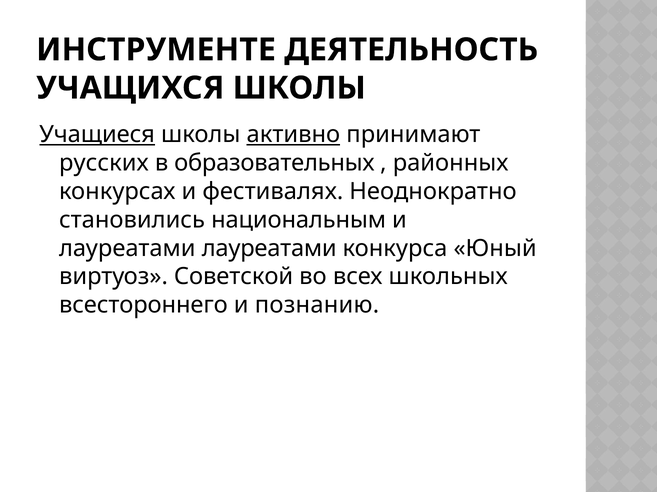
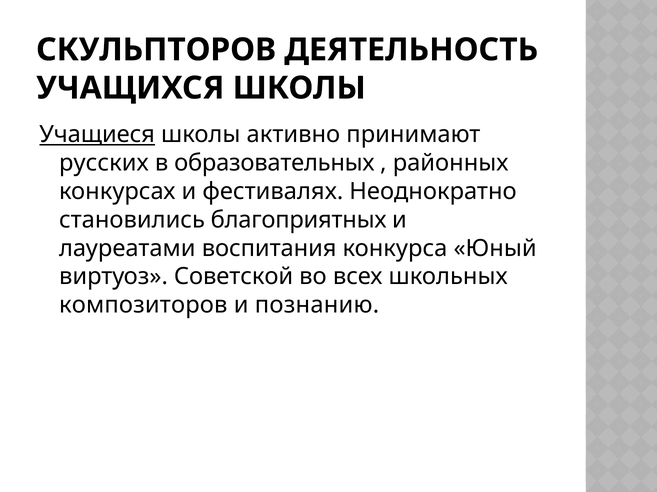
ИНСТРУМЕНТЕ: ИНСТРУМЕНТЕ -> СКУЛЬПТОРОВ (156, 50)
активно underline: present -> none (293, 135)
национальным: национальным -> благоприятных (299, 220)
лауреатами лауреатами: лауреатами -> воспитания (269, 249)
всестороннего: всестороннего -> композиторов (143, 305)
